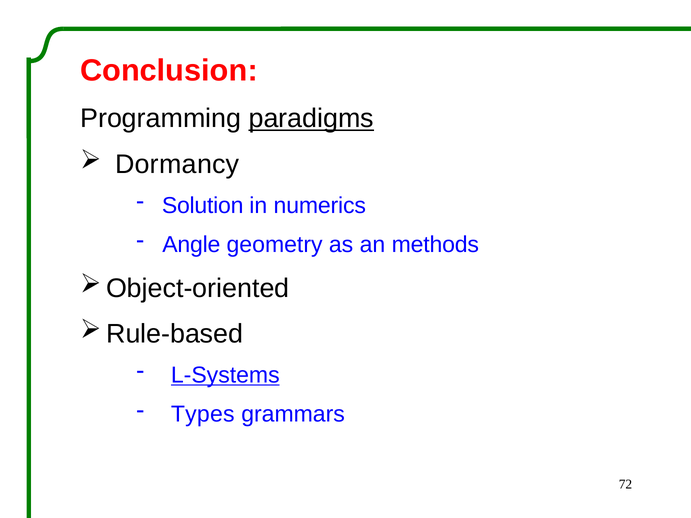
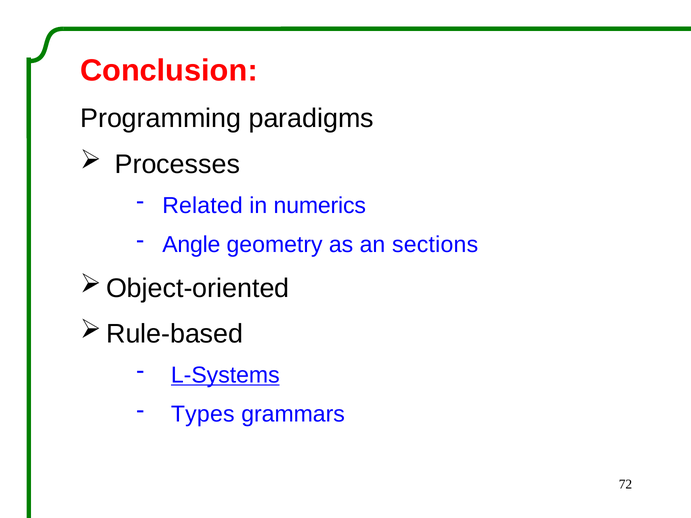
paradigms underline: present -> none (311, 119)
Dormancy: Dormancy -> Processes (177, 164)
Solution: Solution -> Related (202, 206)
methods: methods -> sections (435, 245)
